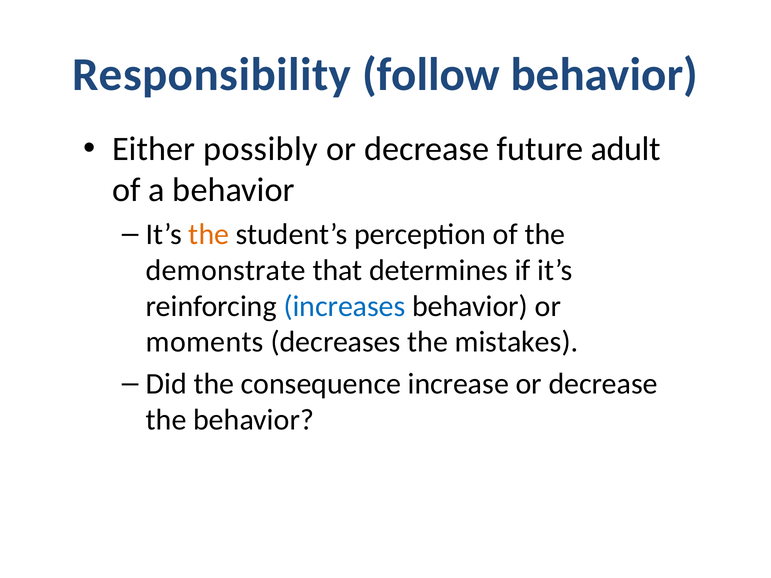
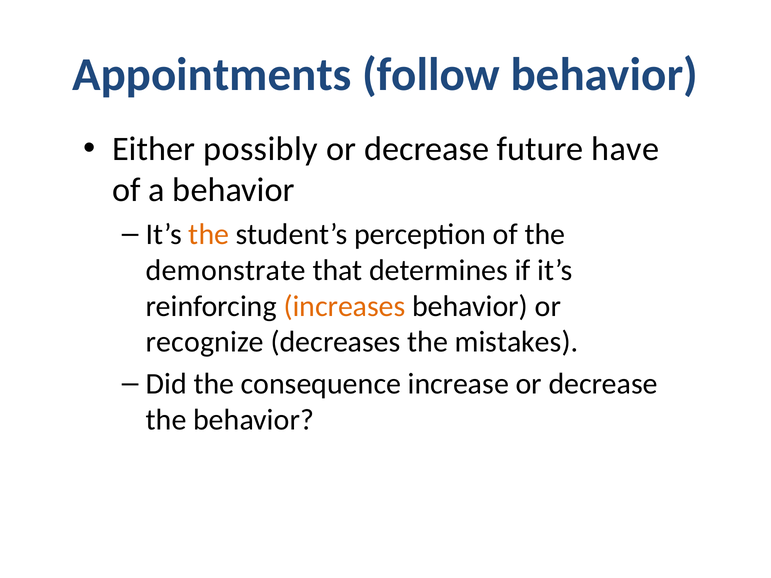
Responsibility: Responsibility -> Appointments (212, 75)
adult: adult -> have (625, 149)
increases colour: blue -> orange (345, 306)
moments: moments -> recognize (205, 342)
